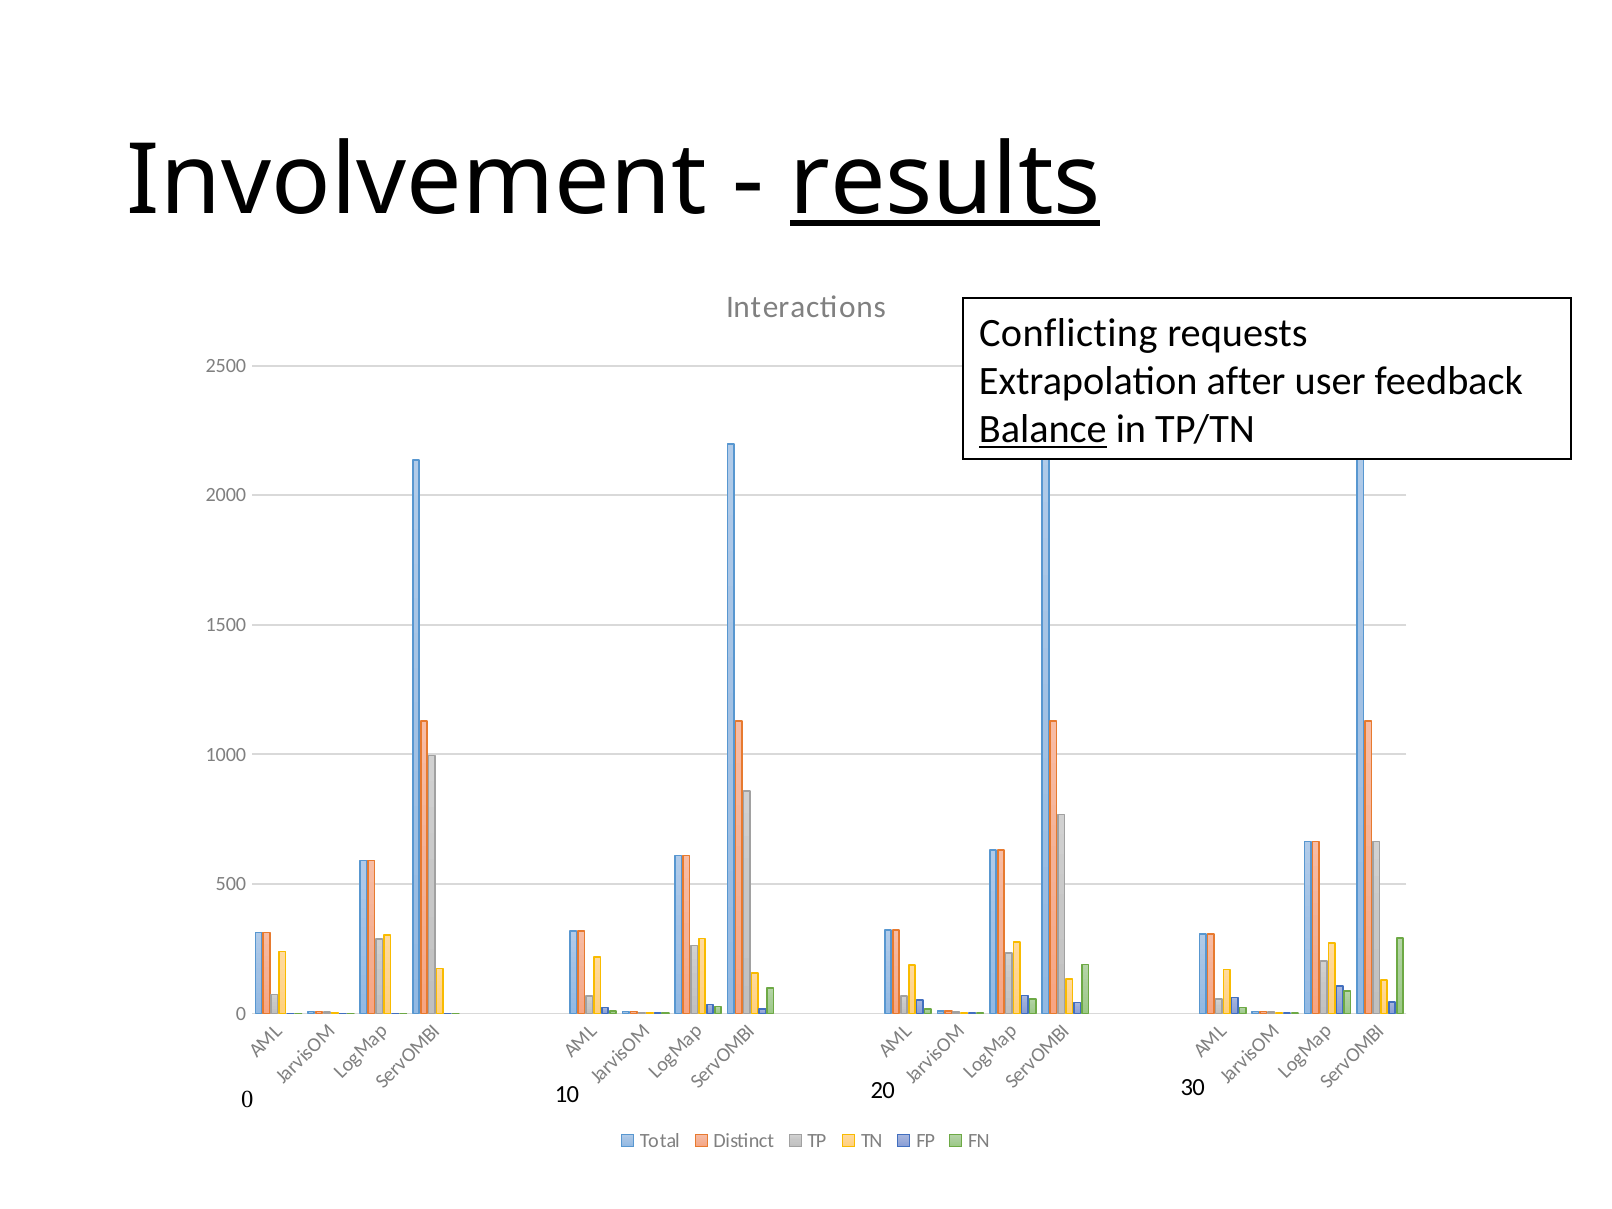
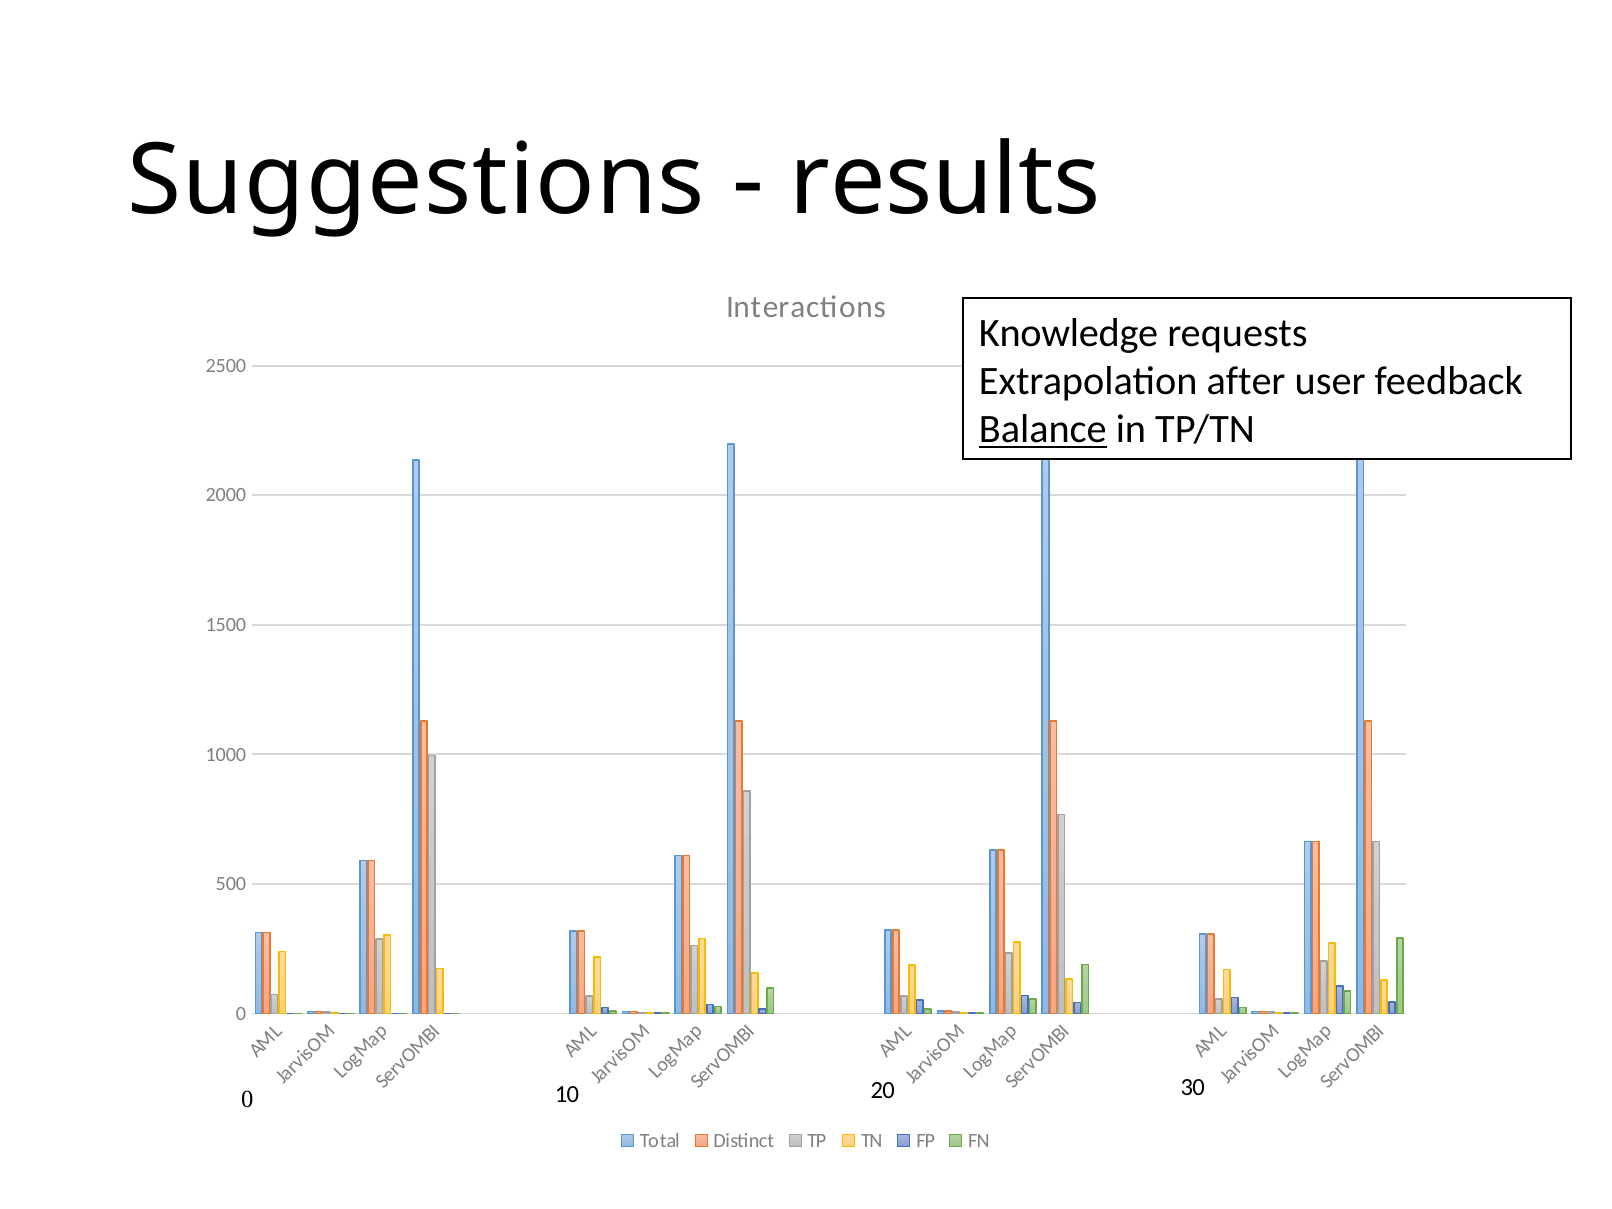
Involvement: Involvement -> Suggestions (416, 181)
results underline: present -> none (945, 181)
Conflicting: Conflicting -> Knowledge (1069, 333)
